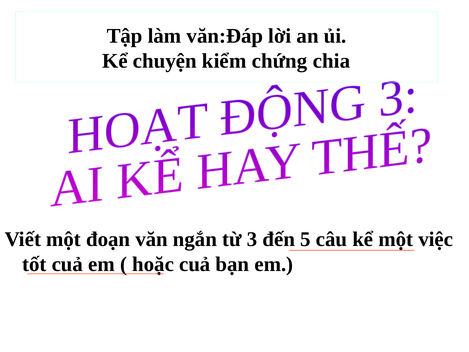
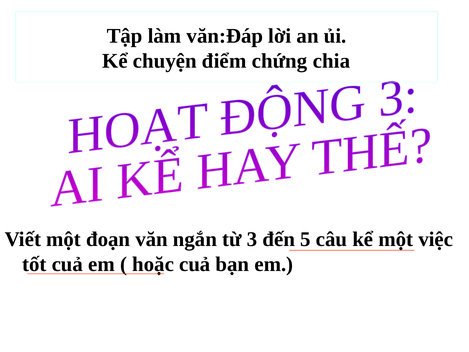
kiểm: kiểm -> điểm (224, 61)
